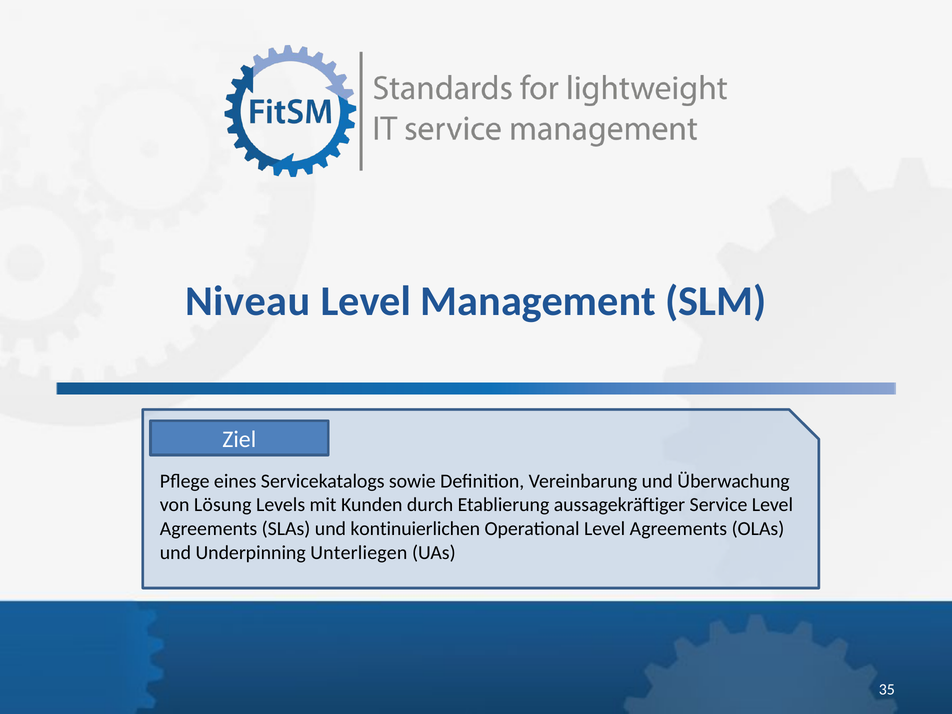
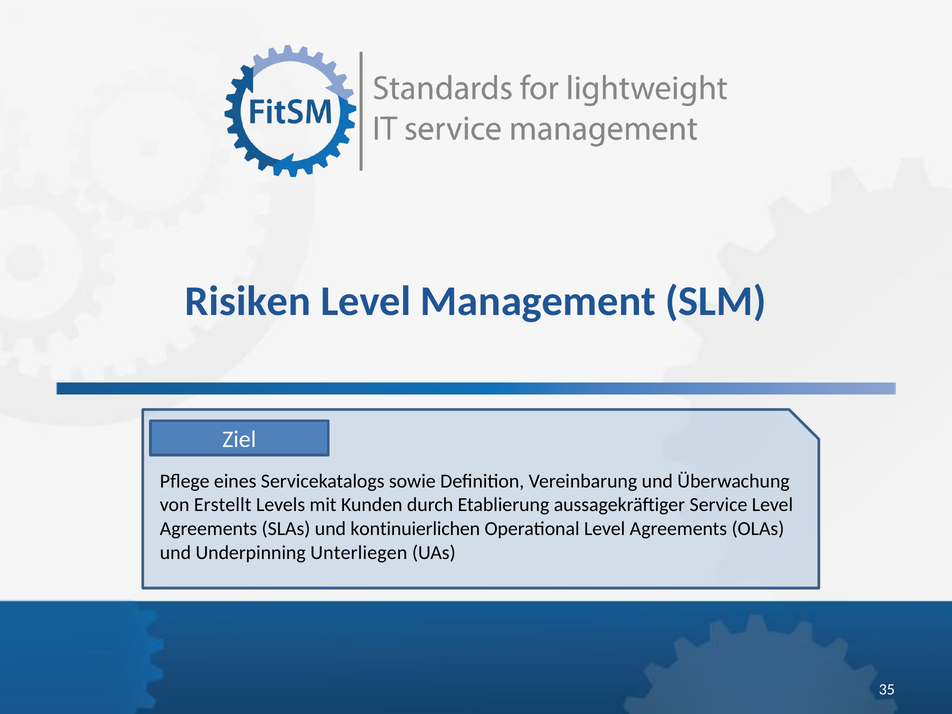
Niveau: Niveau -> Risiken (248, 301)
Lösung: Lösung -> Erstellt (223, 505)
